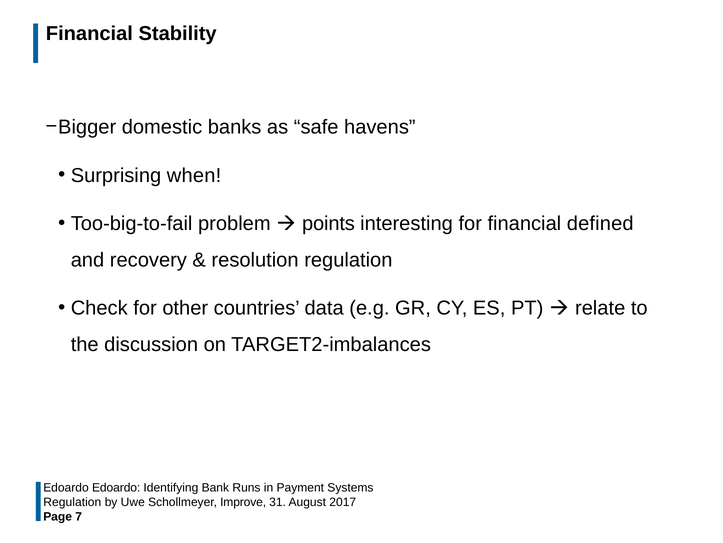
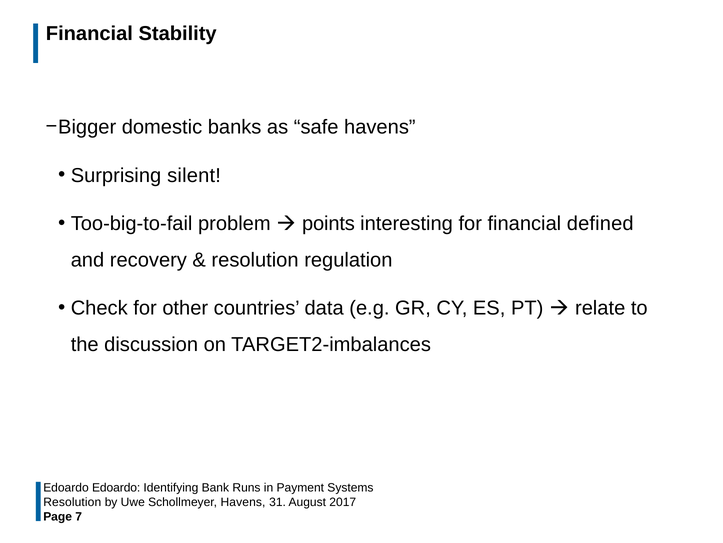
when: when -> silent (194, 175)
Regulation: Regulation -> Resolution (72, 502)
Schollmeyer Improve: Improve -> Havens (243, 502)
